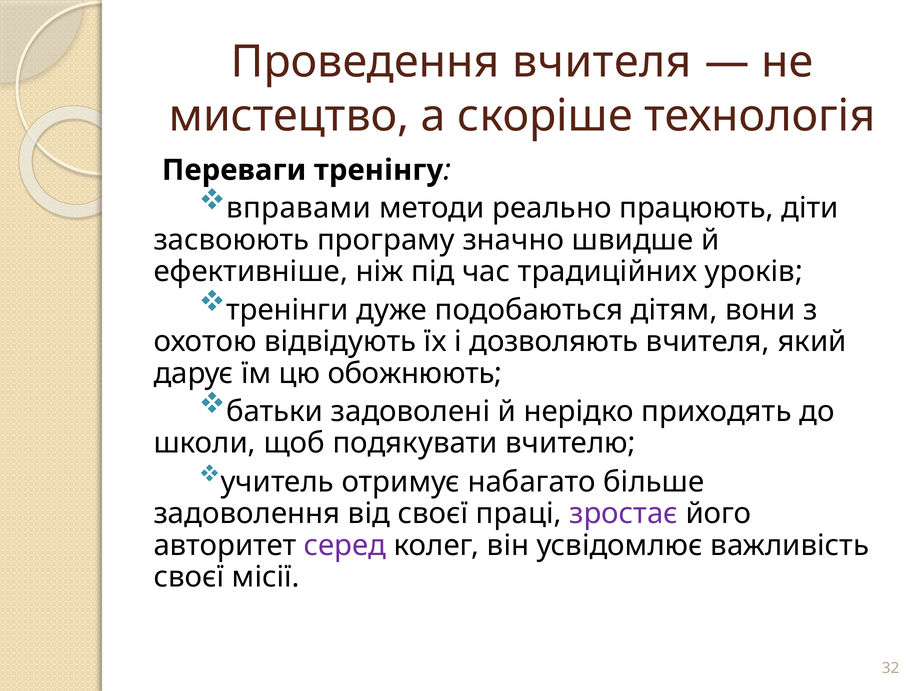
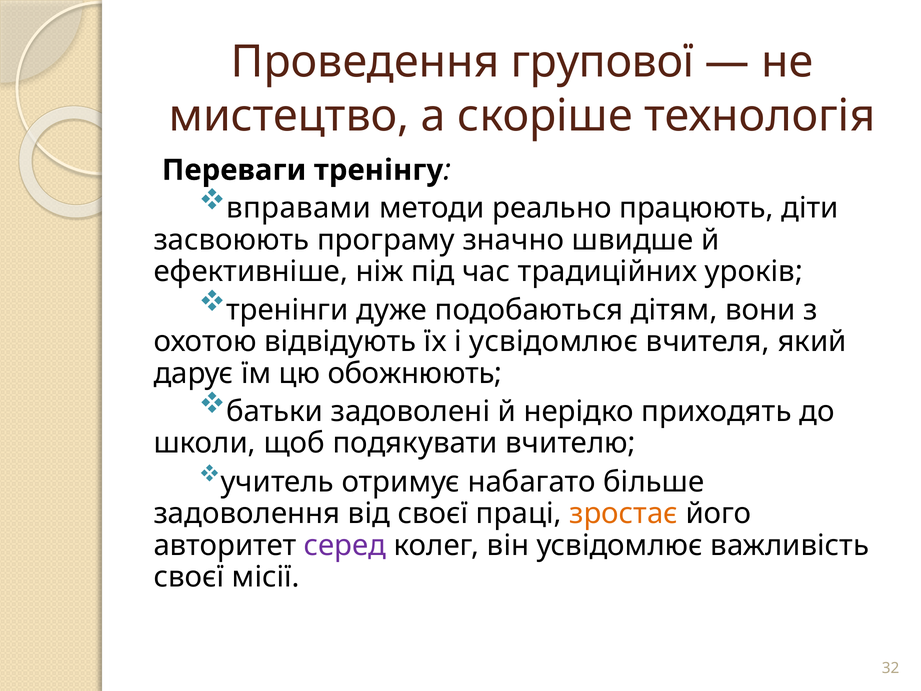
Проведення вчителя: вчителя -> групової (602, 62)
і дозволяють: дозволяють -> усвідомлює (554, 342)
зростає colour: purple -> orange (624, 514)
